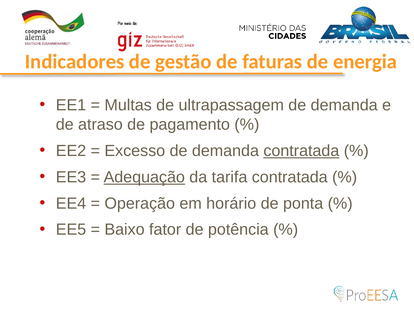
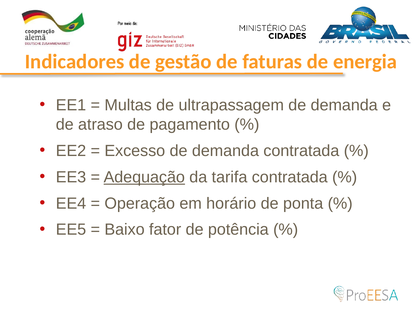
contratada underline: present -> none (301, 151)
